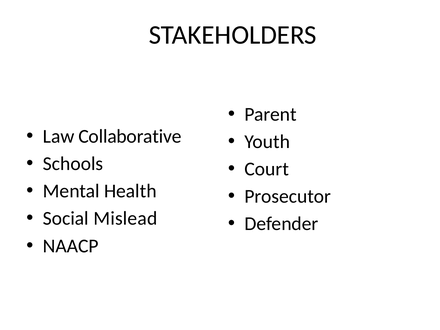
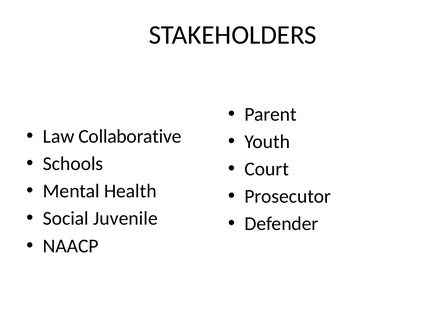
Mislead: Mislead -> Juvenile (126, 219)
